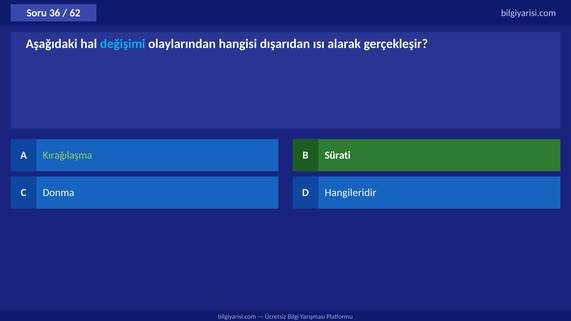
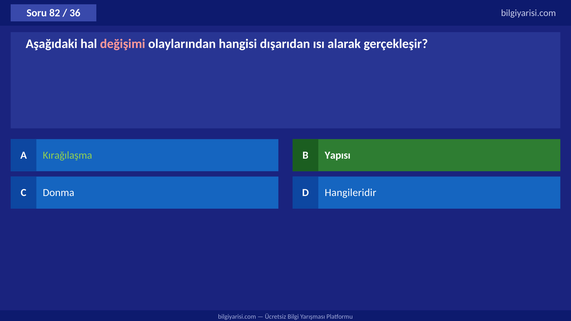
36: 36 -> 82 (55, 13)
62: 62 -> 36 (75, 13)
değişimi colour: light blue -> pink (123, 44)
Sürati: Sürati -> Yapısı (338, 155)
